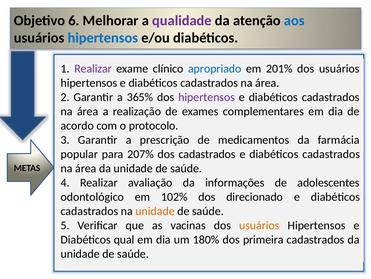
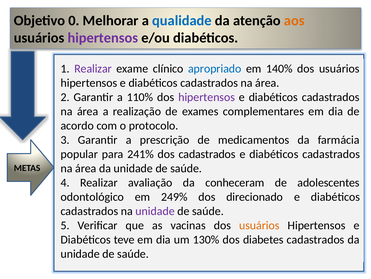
6: 6 -> 0 (74, 20)
qualidade colour: purple -> blue (182, 20)
aos colour: blue -> orange (294, 20)
hipertensos colour: blue -> purple (103, 38)
201%: 201% -> 140% (279, 68)
365%: 365% -> 110% (140, 97)
207%: 207% -> 241% (141, 154)
informações: informações -> conheceram (235, 182)
102%: 102% -> 249% (174, 196)
unidade colour: orange -> purple (155, 211)
qual: qual -> teve (124, 239)
180%: 180% -> 130% (206, 239)
primeira: primeira -> diabetes (263, 239)
